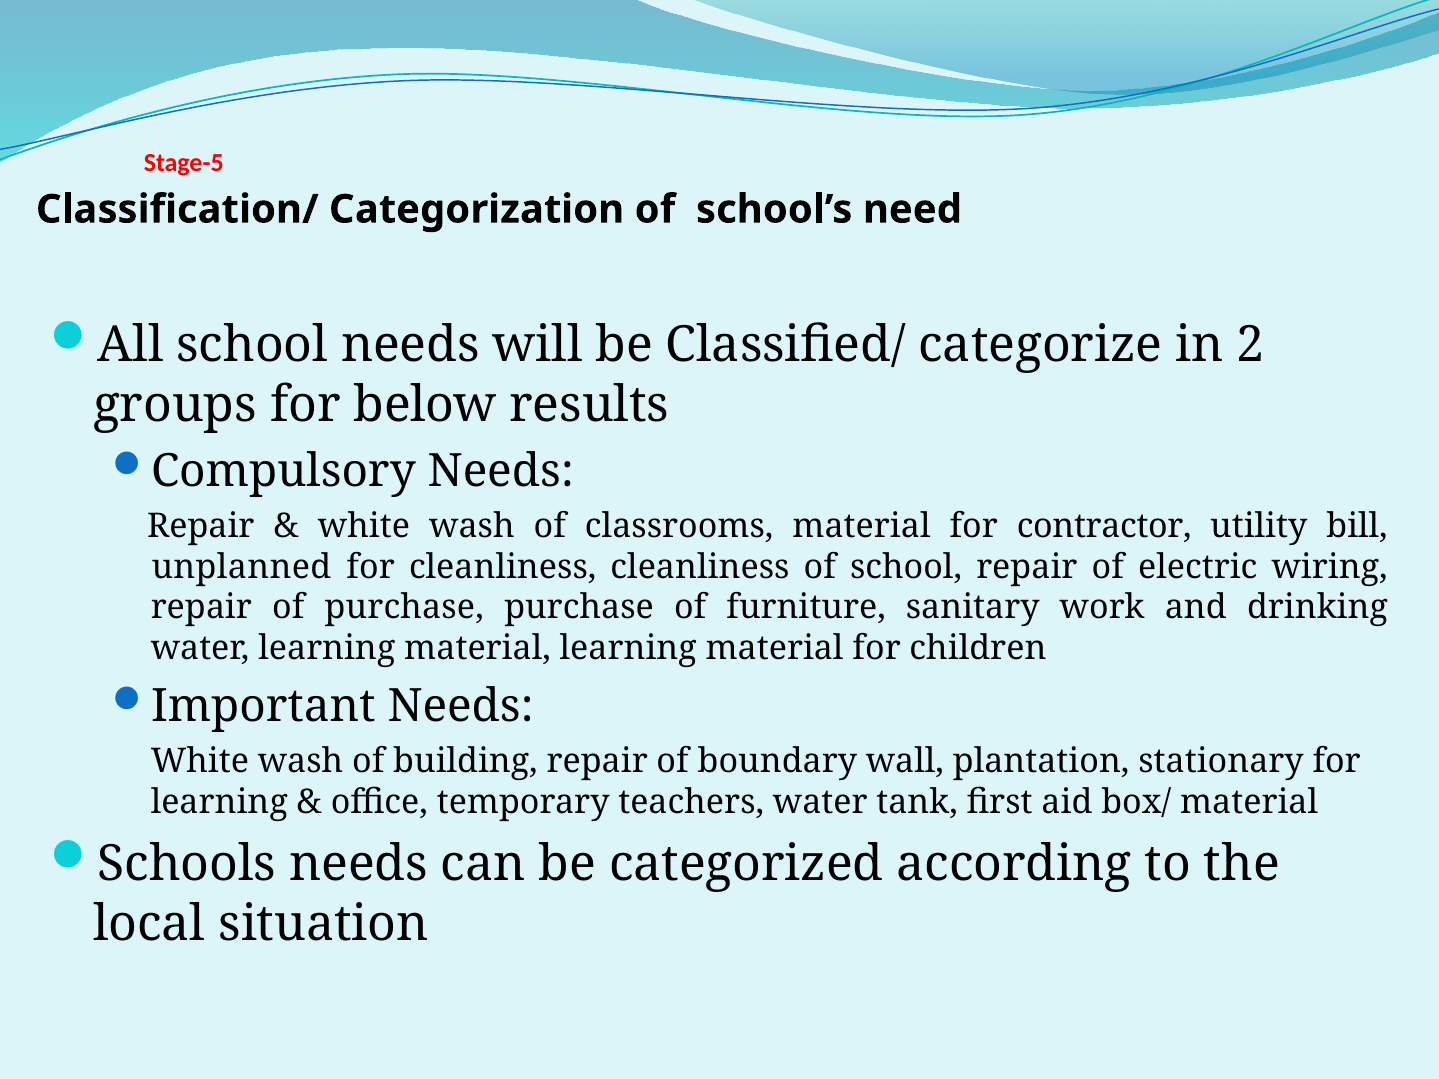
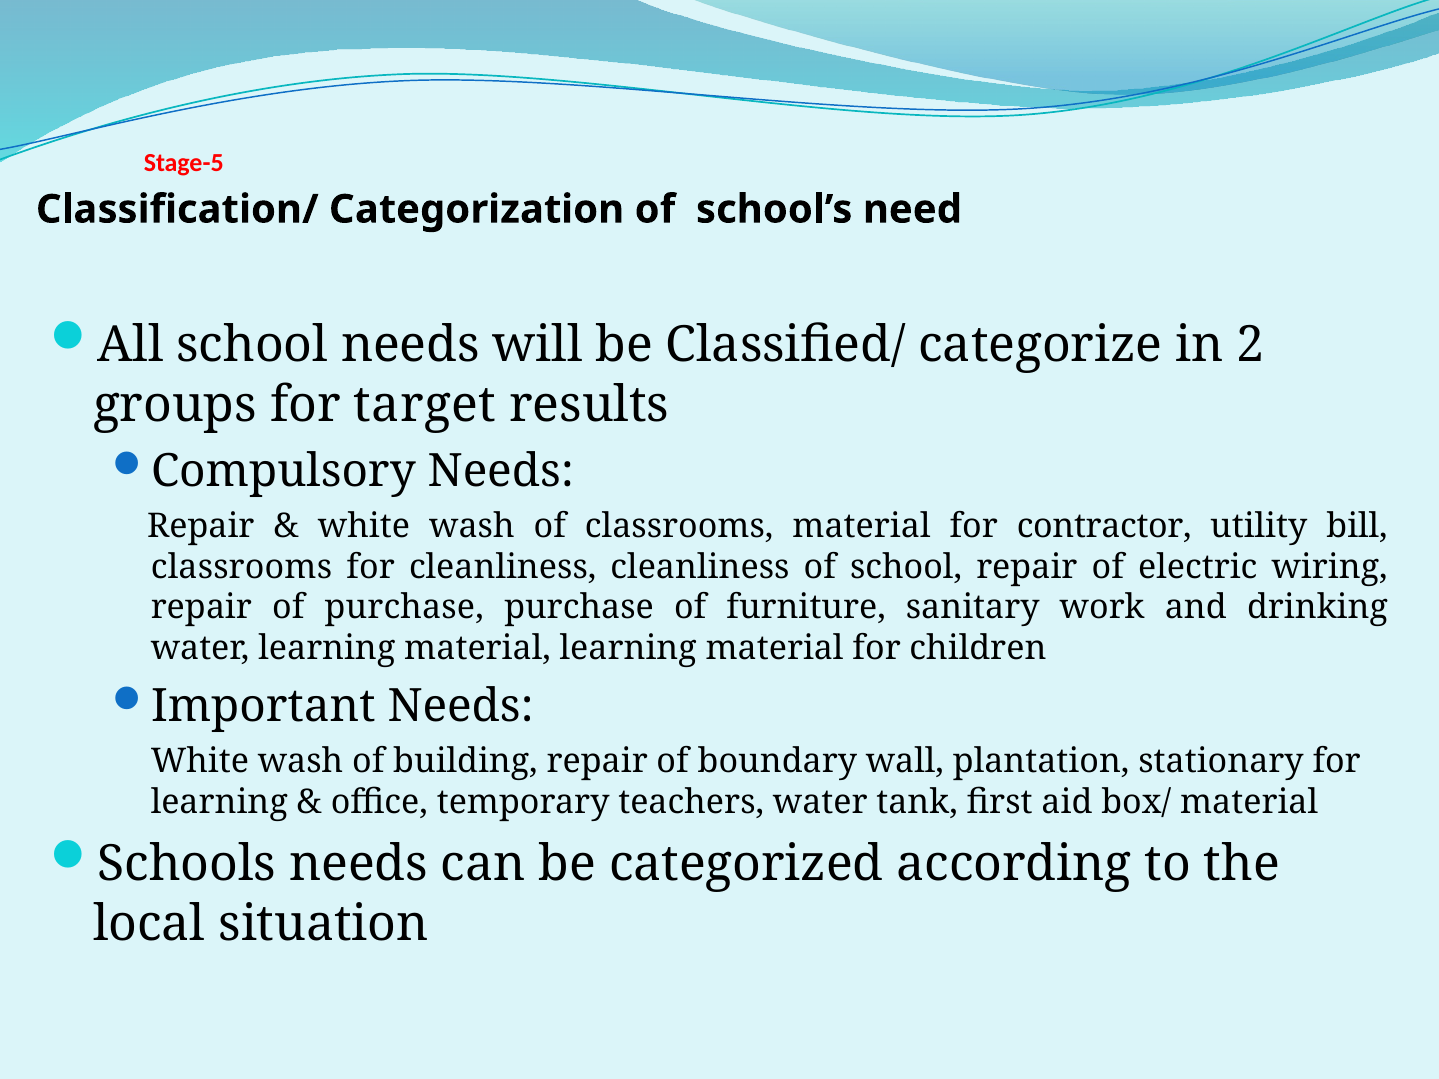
below: below -> target (425, 405)
unplanned: unplanned -> classrooms (241, 567)
